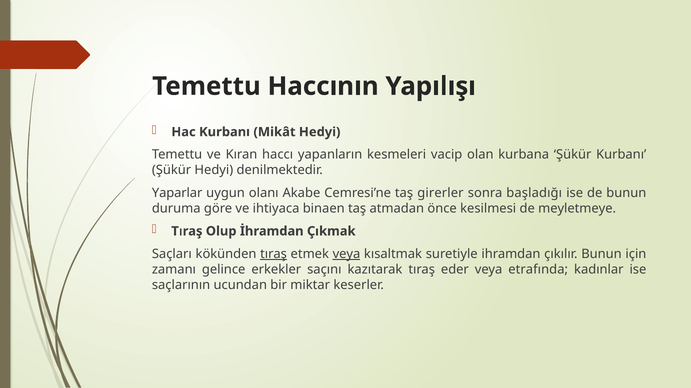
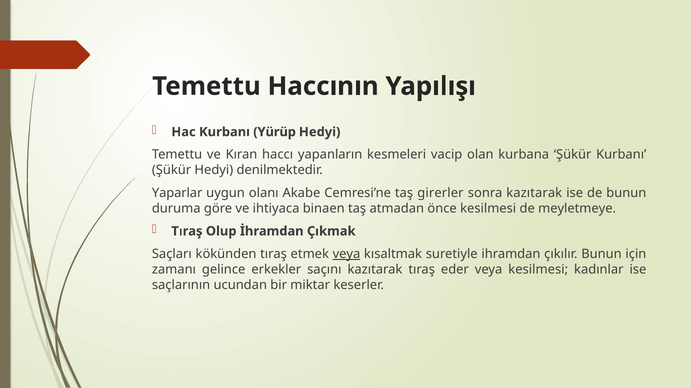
Mikât: Mikât -> Yürüp (275, 132)
sonra başladığı: başladığı -> kazıtarak (534, 193)
tıraş underline: present -> none (274, 254)
veya etrafında: etrafında -> kesilmesi (538, 270)
